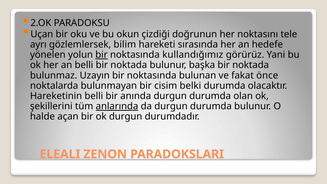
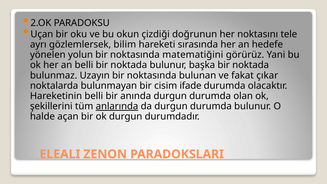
bir underline: present -> none (102, 55)
kullandığımız: kullandığımız -> matematiğini (193, 55)
önce: önce -> çıkar (267, 75)
belki: belki -> ifade (190, 86)
